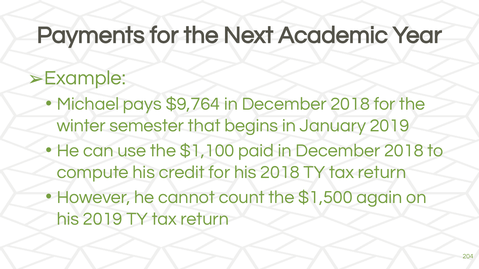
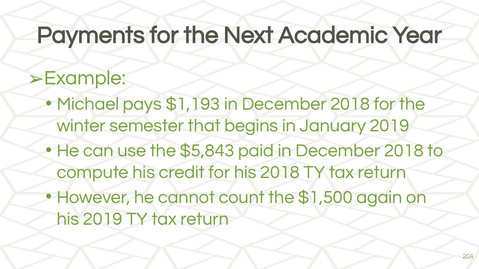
$9,764: $9,764 -> $1,193 (193, 104)
$1,100: $1,100 -> $5,843 (207, 151)
